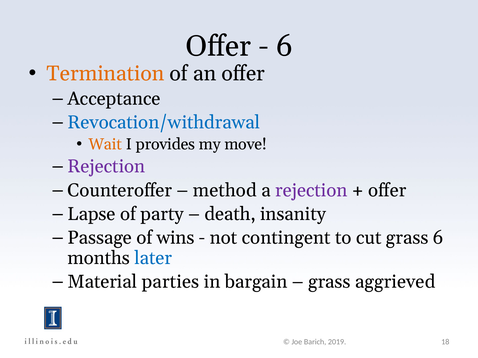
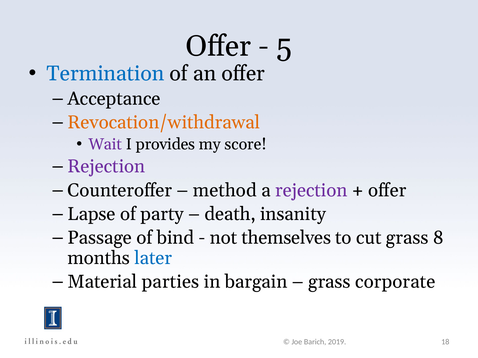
6: 6 -> 5 (284, 46)
Termination colour: orange -> blue (106, 73)
Revocation/withdrawal colour: blue -> orange (164, 123)
Wait colour: orange -> purple (105, 144)
move: move -> score (246, 144)
wins: wins -> bind (176, 238)
contingent: contingent -> themselves (286, 238)
grass 6: 6 -> 8 (438, 238)
aggrieved: aggrieved -> corporate (395, 282)
